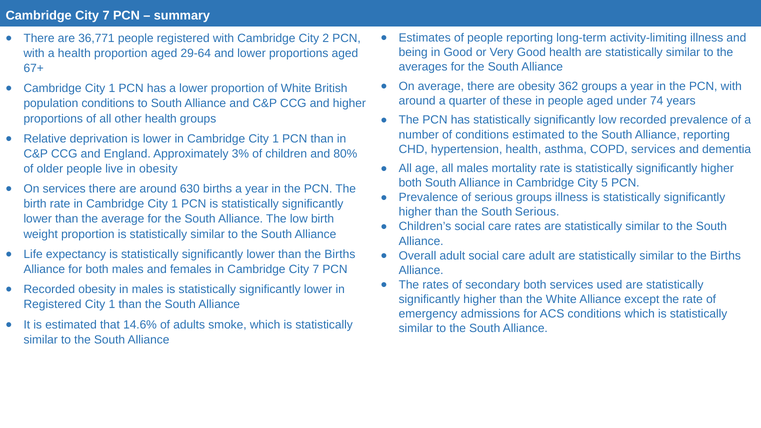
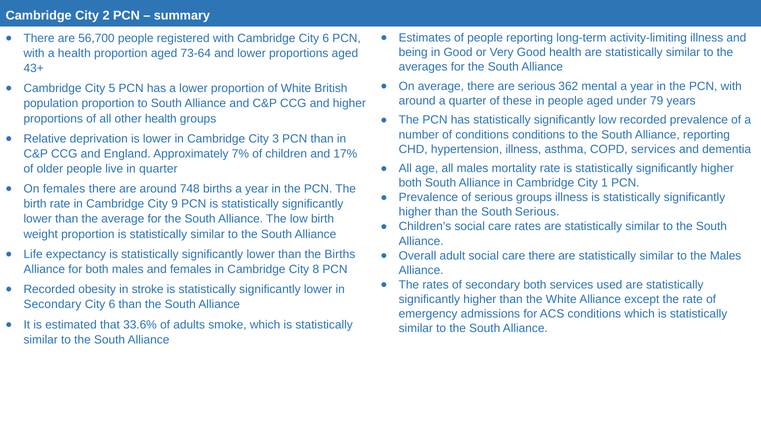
7: 7 -> 2 (106, 16)
36,771: 36,771 -> 56,700 (96, 38)
Cambridge City 2: 2 -> 6 (326, 38)
29-64: 29-64 -> 73-64 (196, 53)
67+: 67+ -> 43+ (34, 68)
are obesity: obesity -> serious (537, 86)
362 groups: groups -> mental (599, 86)
1: 1 -> 5 (112, 88)
74: 74 -> 79 (657, 101)
population conditions: conditions -> proportion (108, 104)
conditions estimated: estimated -> conditions (539, 135)
1: 1 -> 3 (276, 139)
hypertension health: health -> illness (523, 149)
3%: 3% -> 7% (240, 154)
80%: 80% -> 17% (345, 154)
in obesity: obesity -> quarter (158, 169)
5: 5 -> 1 (605, 183)
On services: services -> females (64, 189)
630: 630 -> 748 (190, 189)
1: 1 -> 9 (175, 204)
care adult: adult -> there (542, 256)
to the Births: Births -> Males (726, 256)
in Cambridge City 7: 7 -> 8 (316, 269)
in males: males -> stroke (148, 289)
Registered: Registered -> Secondary (52, 305)
1: 1 -> 6 (112, 305)
14.6%: 14.6% -> 33.6% (140, 325)
